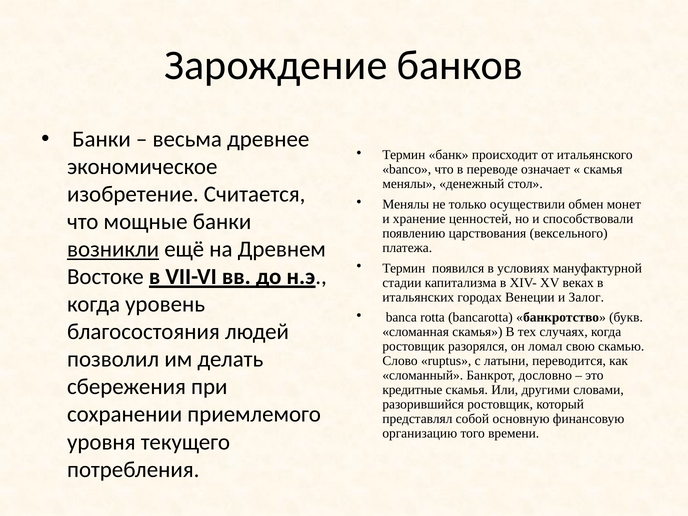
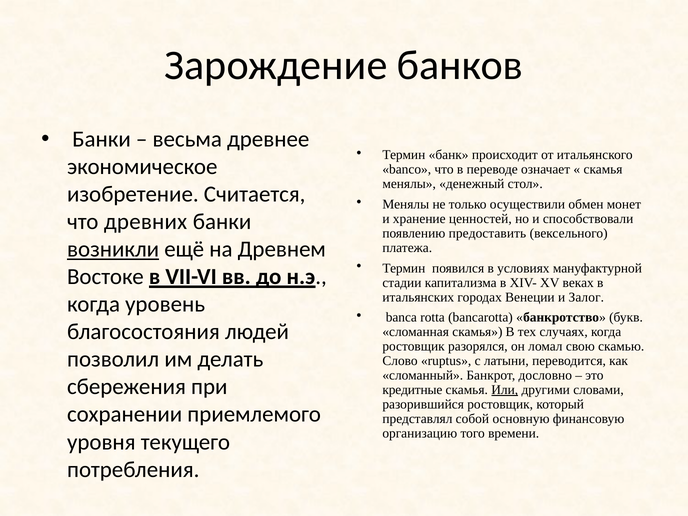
мощные: мощные -> древних (146, 222)
царствования: царствования -> предоставить (487, 233)
Или underline: none -> present (505, 390)
